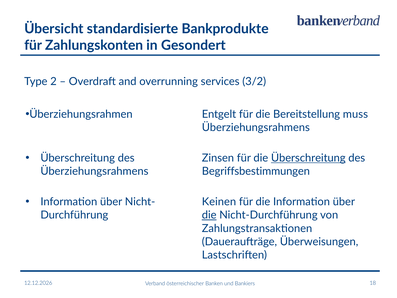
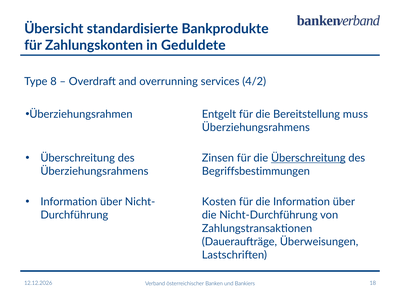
Gesondert: Gesondert -> Geduldete (193, 45)
2: 2 -> 8 (53, 81)
3/2: 3/2 -> 4/2 (254, 81)
Keinen: Keinen -> Kosten (219, 202)
die underline: present -> none (209, 215)
